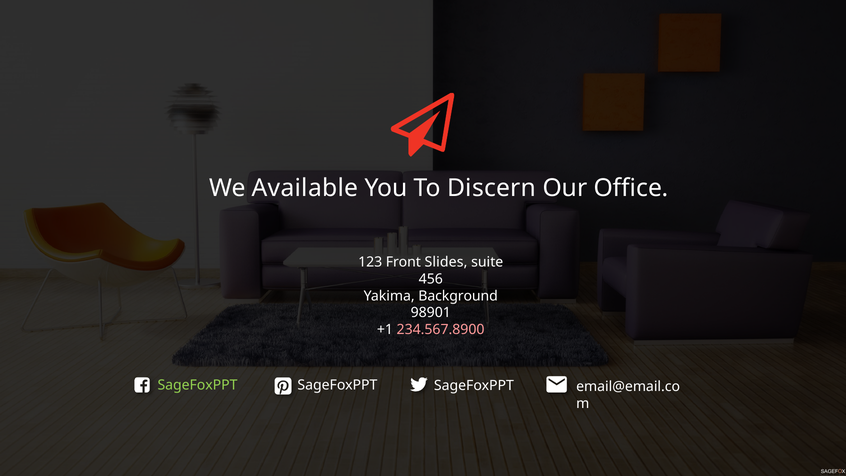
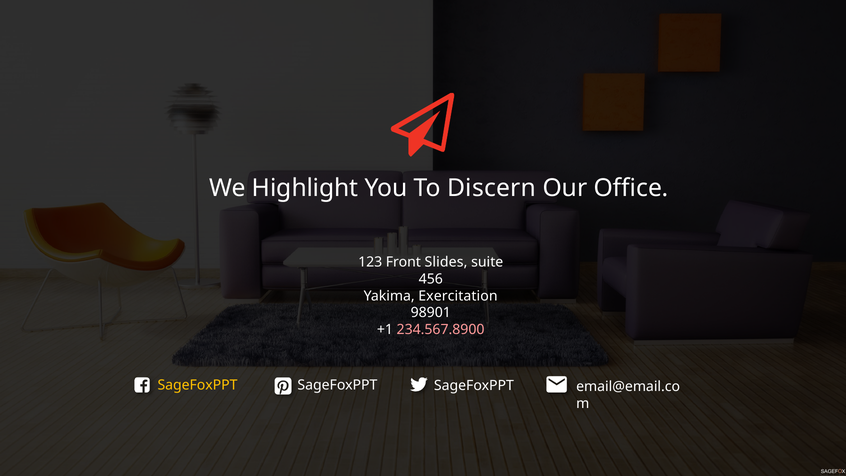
Available: Available -> Highlight (305, 188)
Background: Background -> Exercitation (458, 296)
SageFoxPPT colour: light green -> yellow (198, 385)
